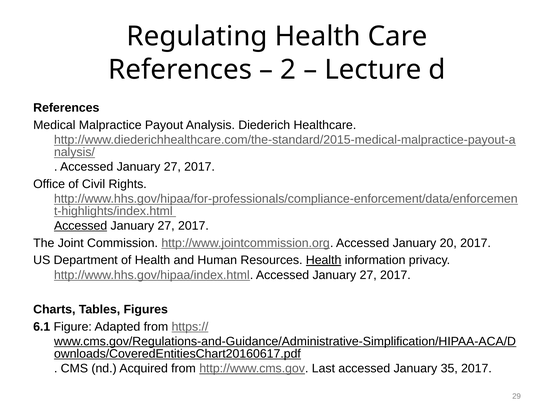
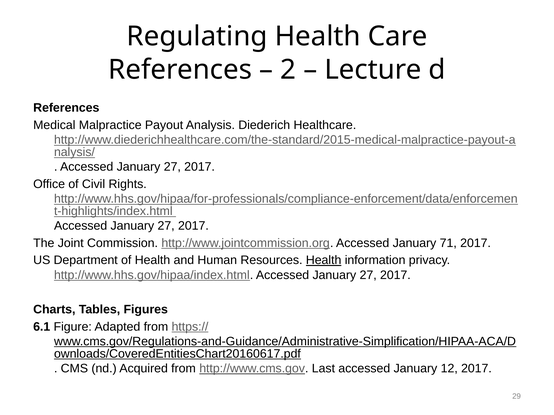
Accessed underline: present -> none (81, 226)
20: 20 -> 71 (448, 243)
35: 35 -> 12 (449, 369)
